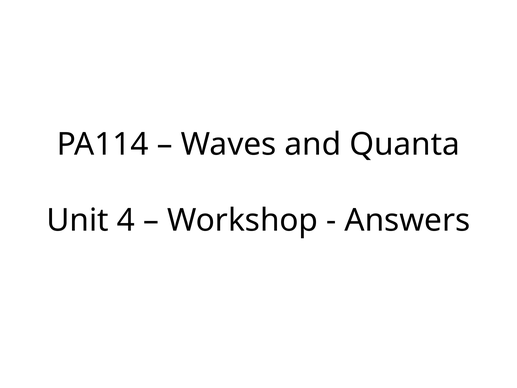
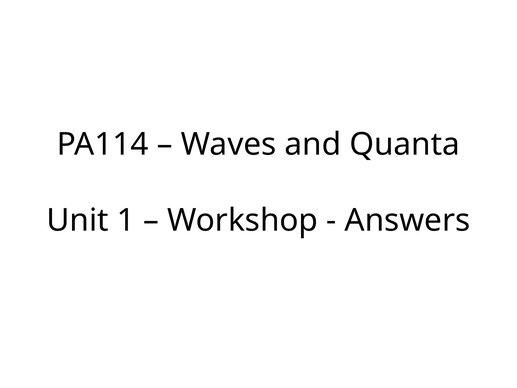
4: 4 -> 1 (126, 220)
